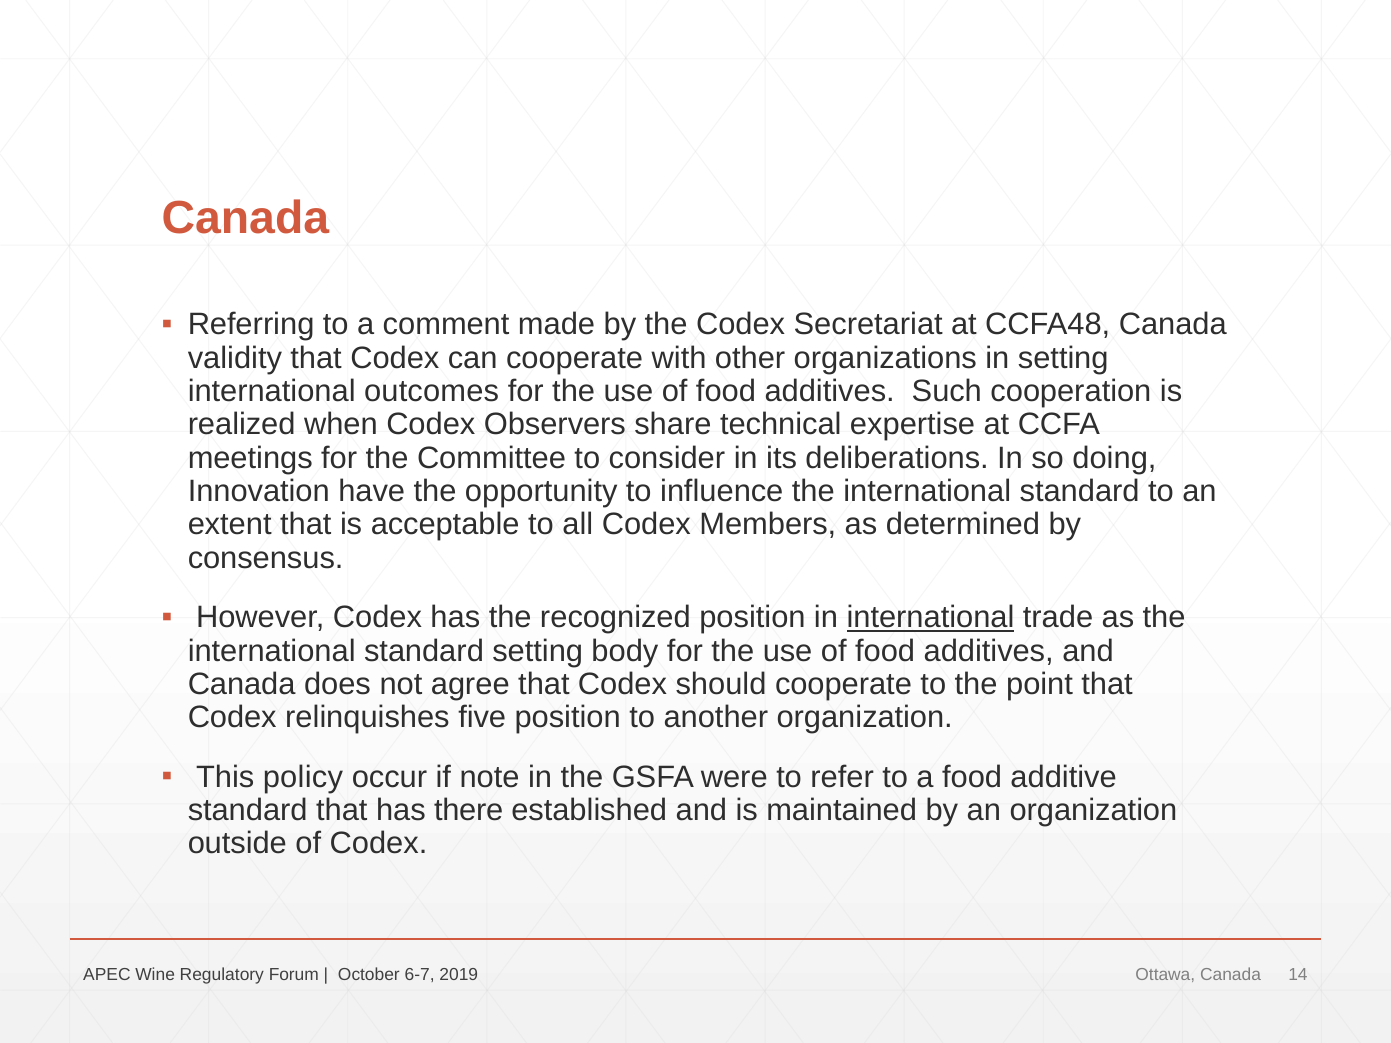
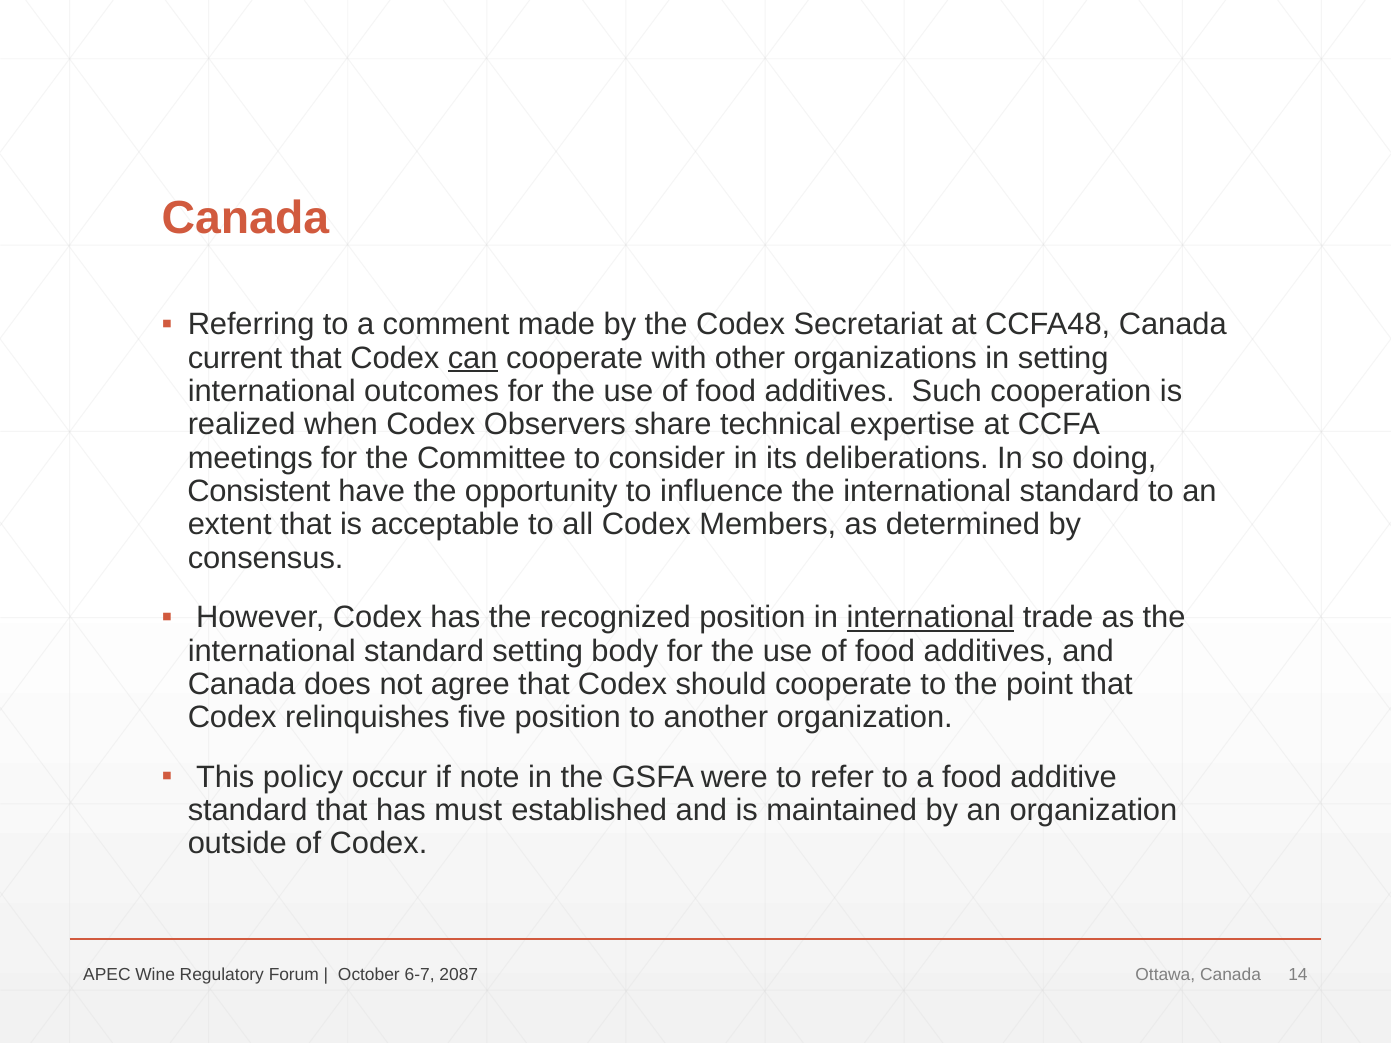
validity: validity -> current (235, 358)
can underline: none -> present (473, 358)
Innovation: Innovation -> Consistent (259, 492)
there: there -> must (468, 810)
2019: 2019 -> 2087 (459, 975)
